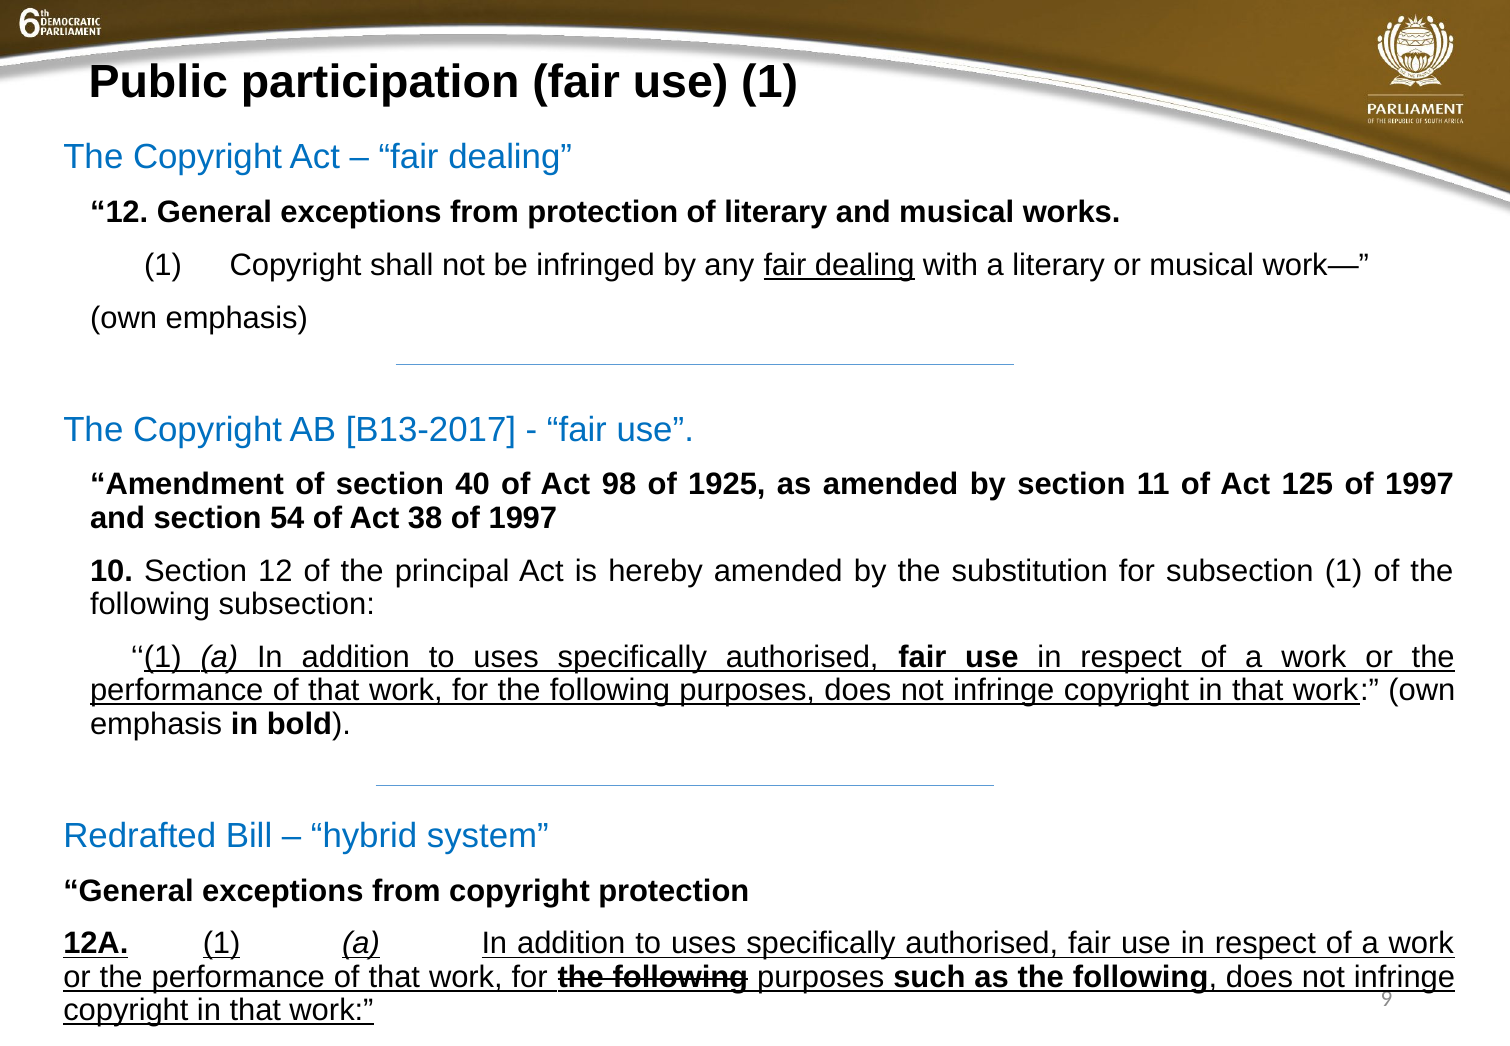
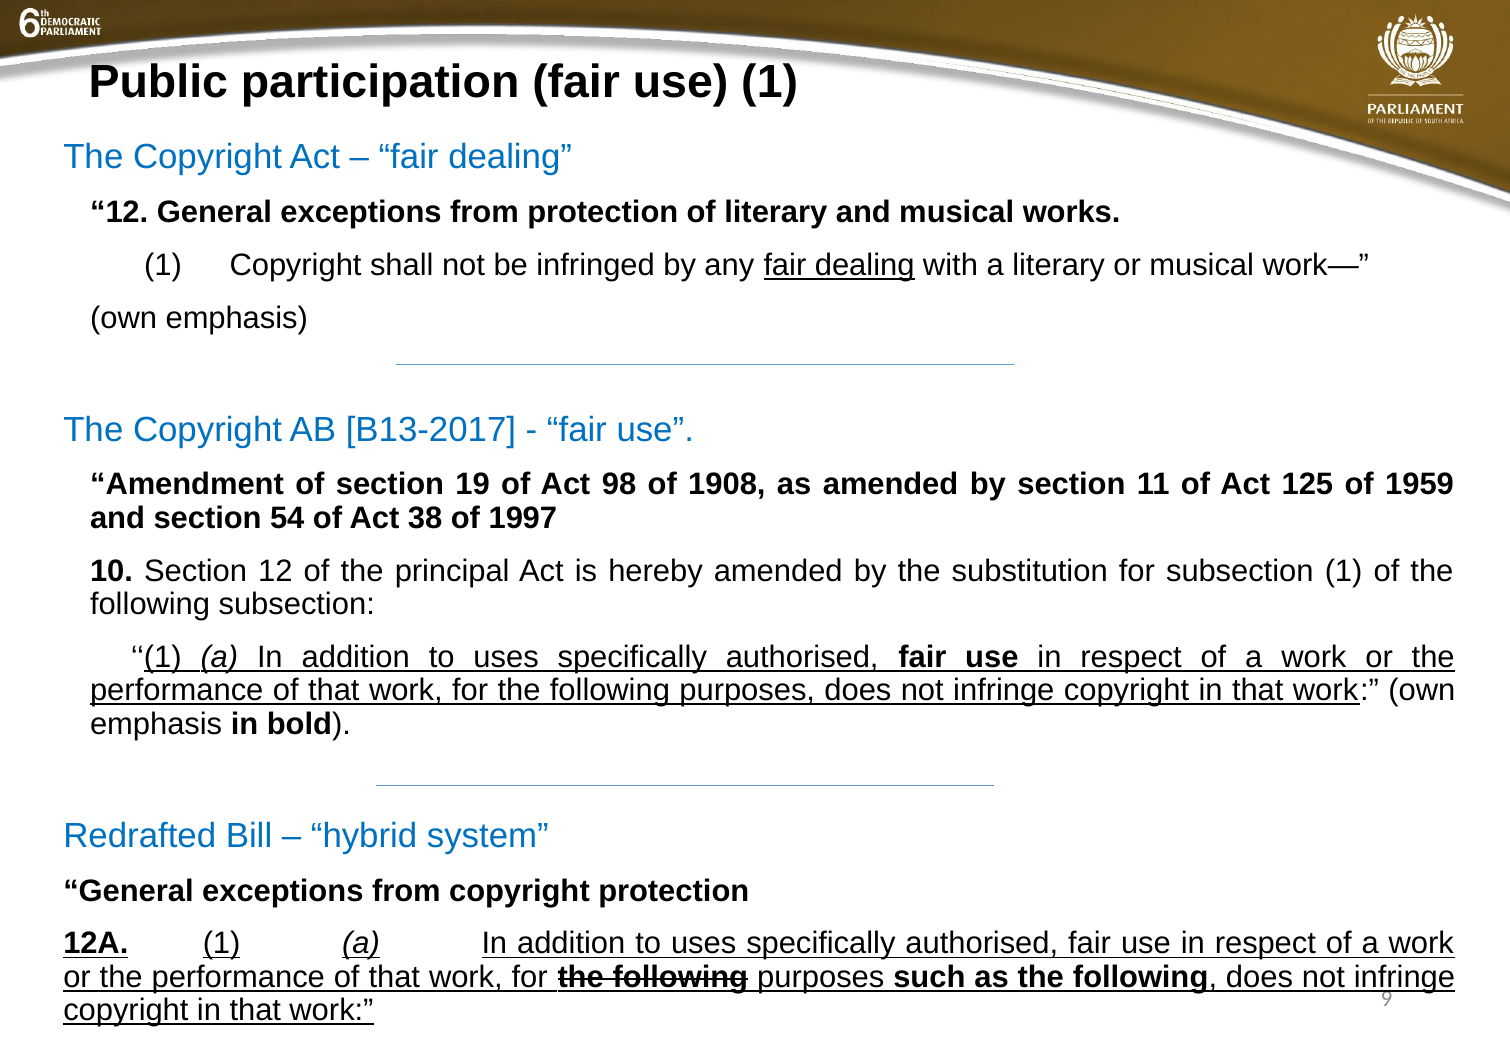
40: 40 -> 19 (473, 484)
1925: 1925 -> 1908 (727, 484)
125 of 1997: 1997 -> 1959 (1420, 484)
